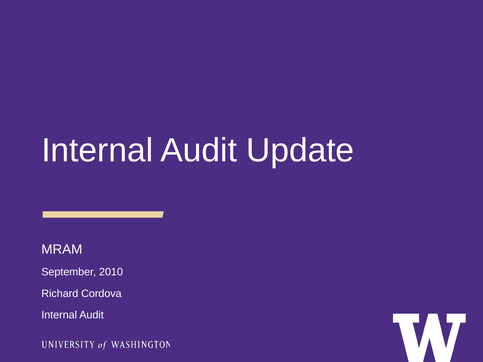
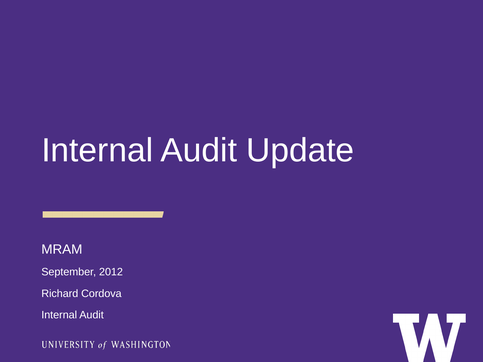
2010: 2010 -> 2012 (111, 272)
